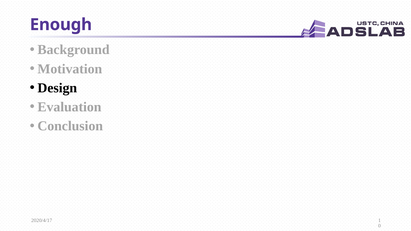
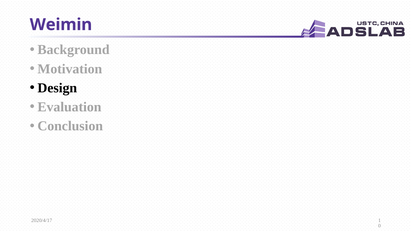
Enough: Enough -> Weimin (61, 25)
